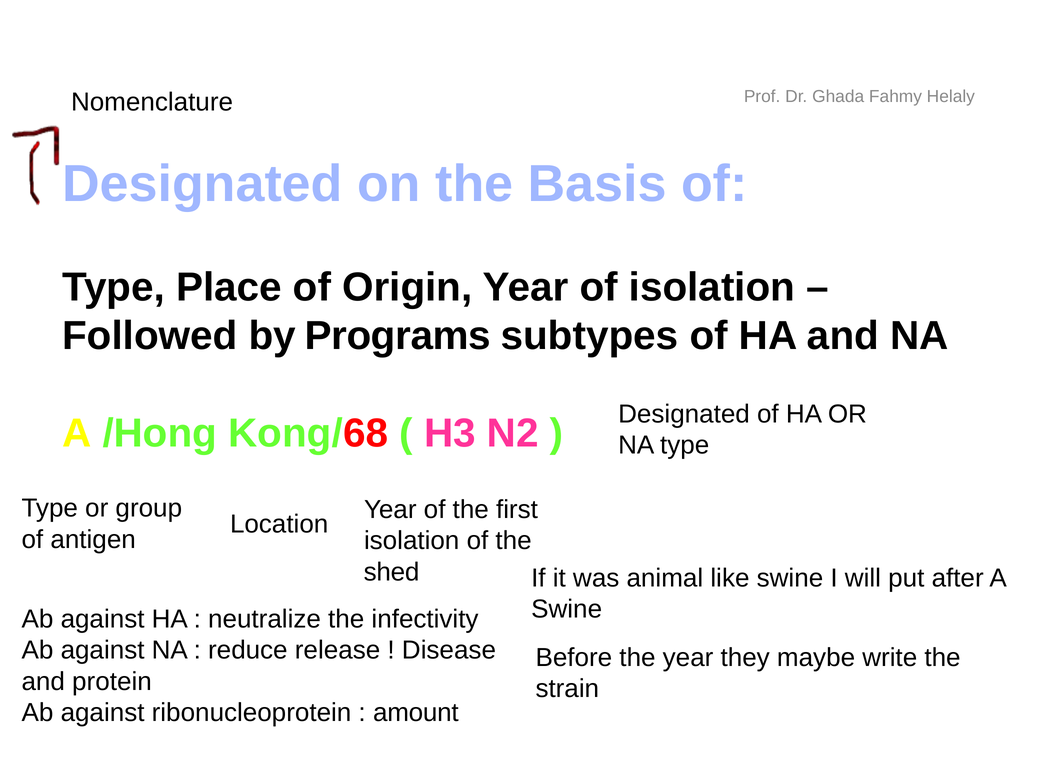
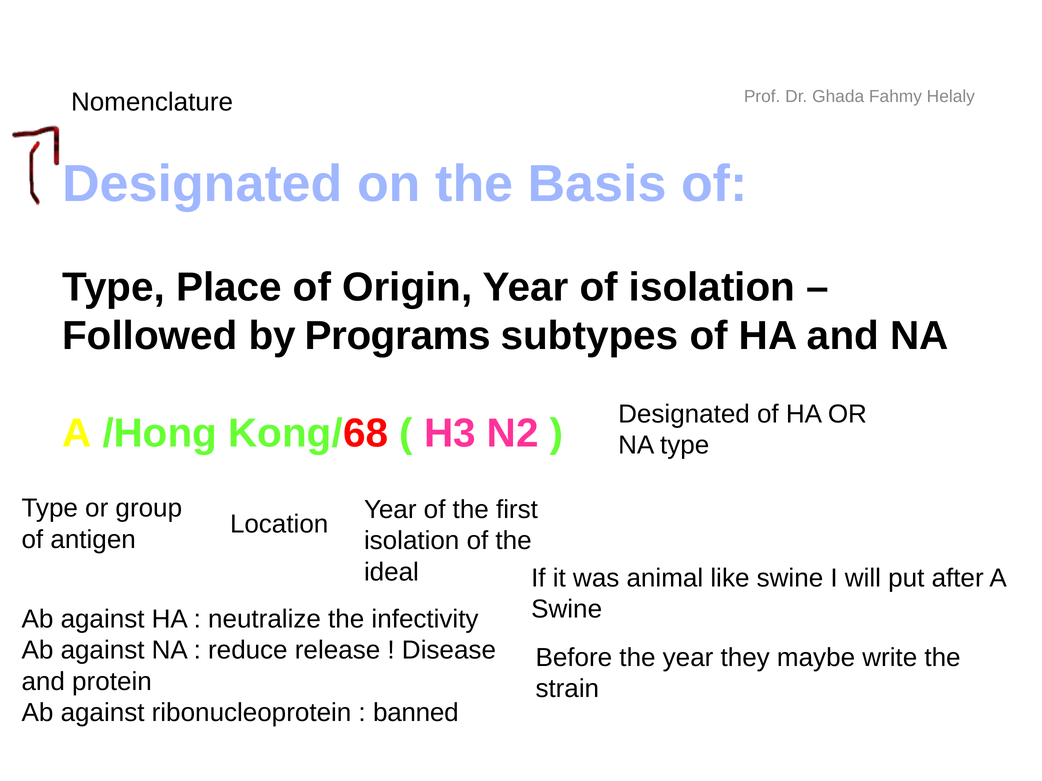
shed: shed -> ideal (391, 572)
amount: amount -> banned (416, 713)
